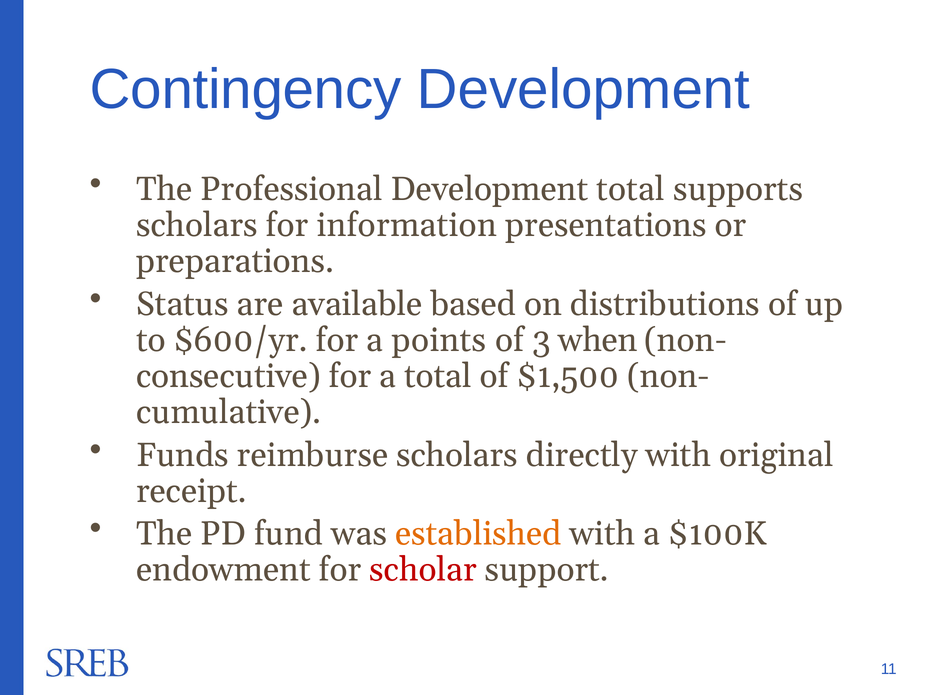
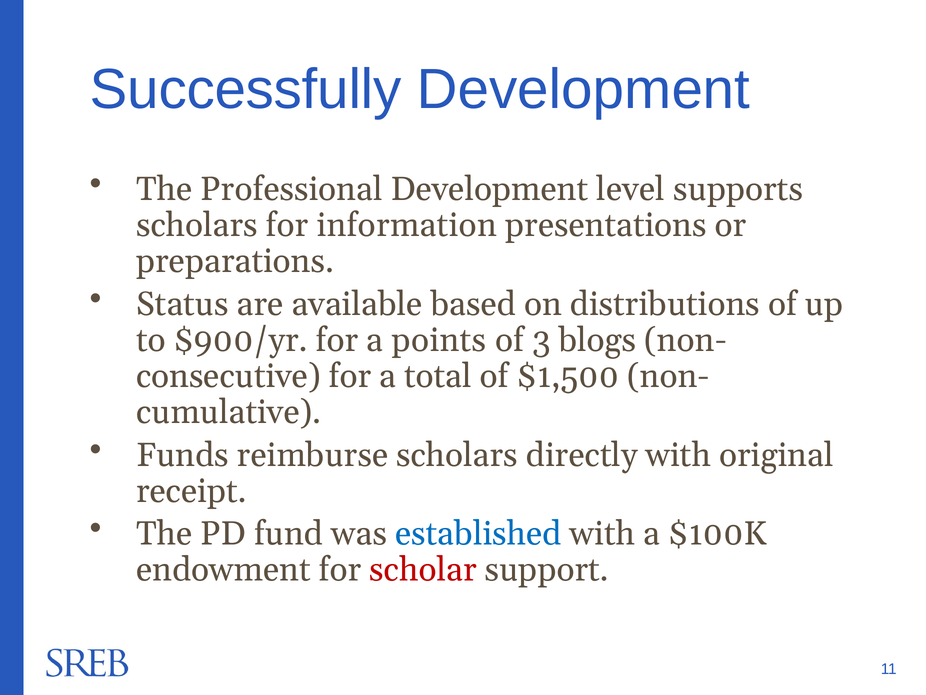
Contingency: Contingency -> Successfully (246, 90)
Development total: total -> level (631, 189)
$600/yr: $600/yr -> $900/yr (241, 340)
when: when -> blogs (598, 340)
established colour: orange -> blue (478, 533)
